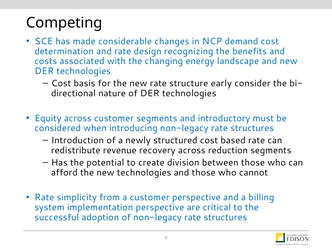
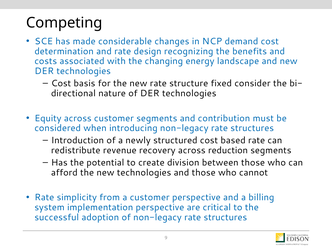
early: early -> fixed (221, 83)
introductory: introductory -> contribution (224, 118)
